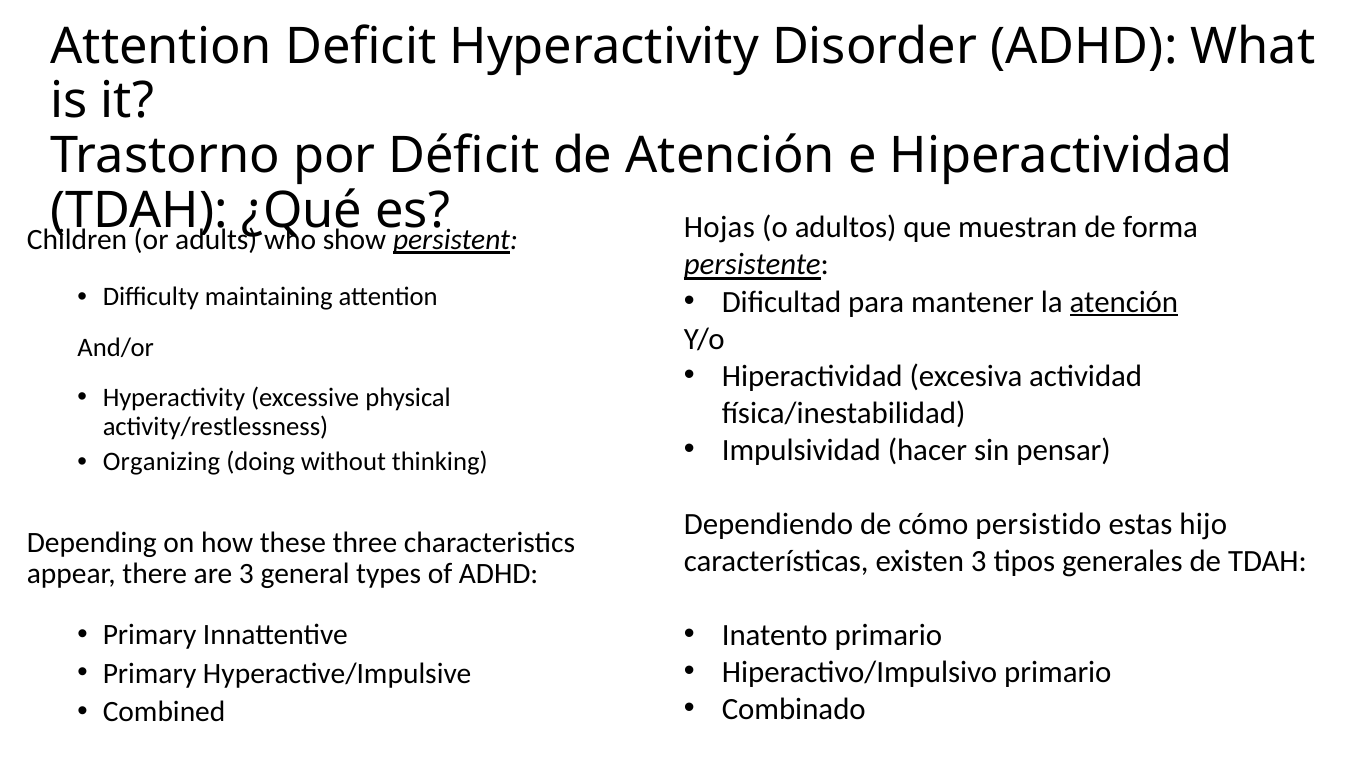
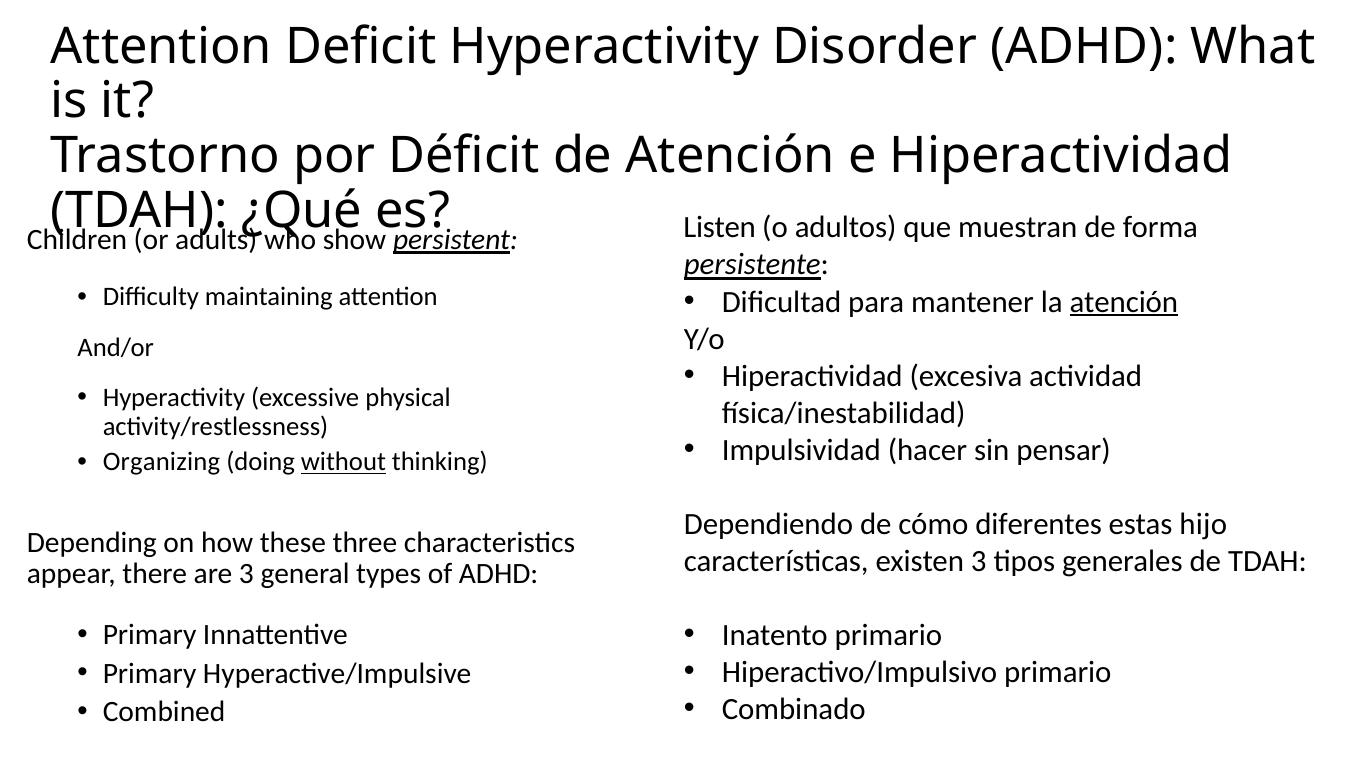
Hojas: Hojas -> Listen (720, 228)
without underline: none -> present (343, 462)
persistido: persistido -> diferentes (1039, 524)
